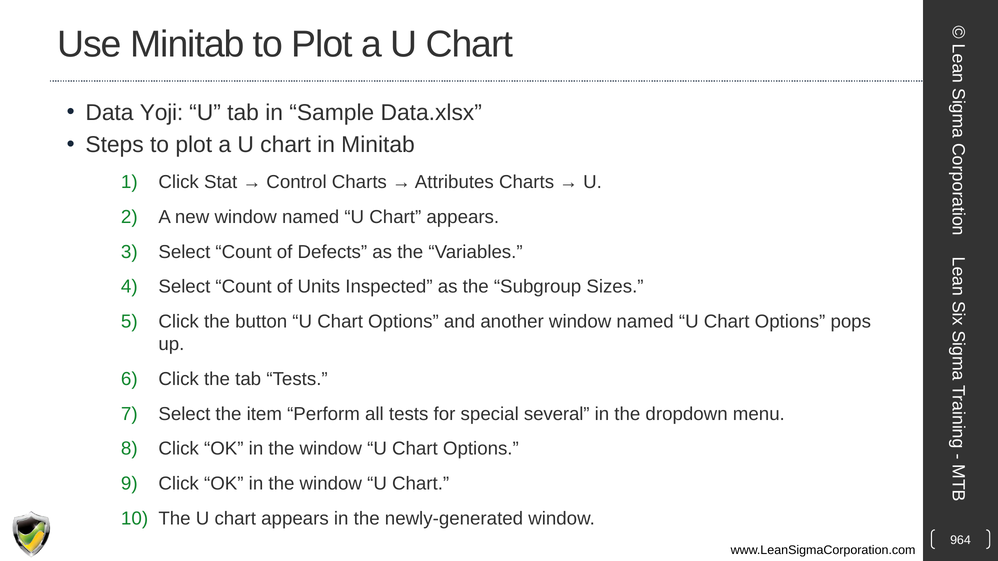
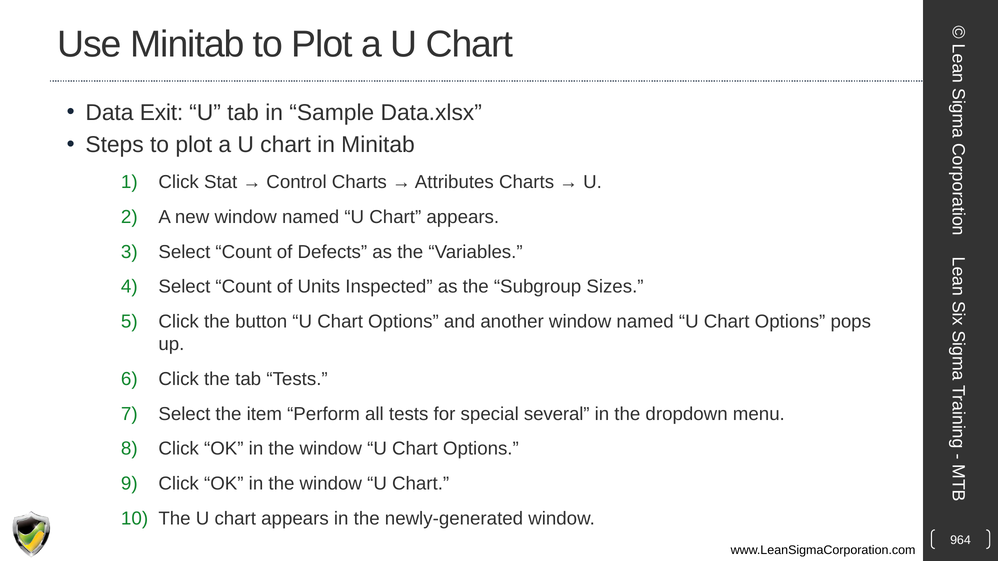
Yoji: Yoji -> Exit (162, 113)
